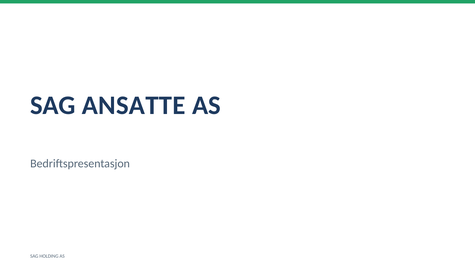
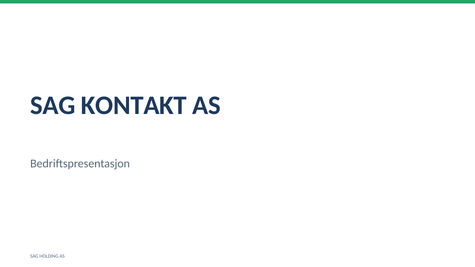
ANSATTE: ANSATTE -> KONTAKT (134, 105)
